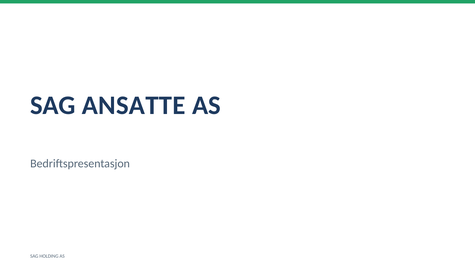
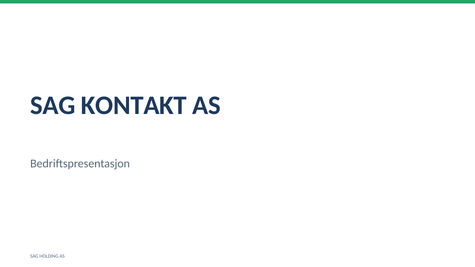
ANSATTE: ANSATTE -> KONTAKT (134, 105)
